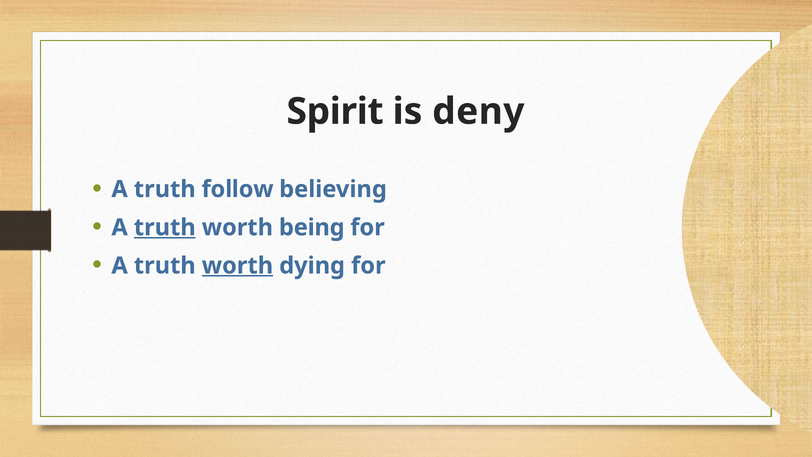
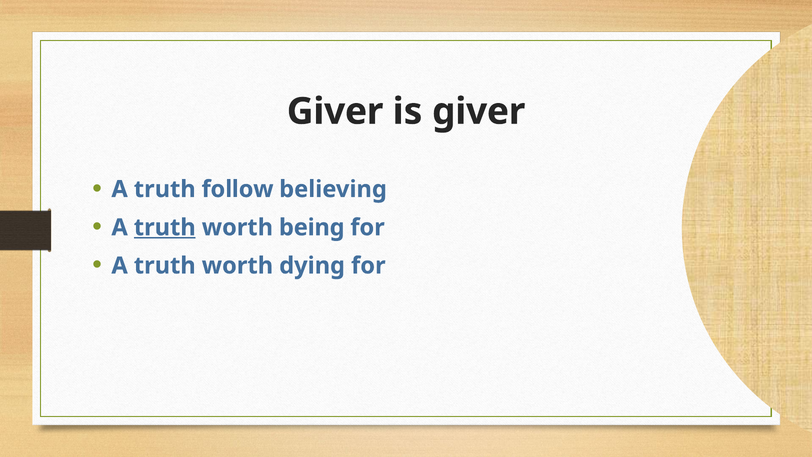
Spirit: Spirit -> Giver (335, 111)
is deny: deny -> giver (479, 111)
worth underline: present -> none (237, 266)
